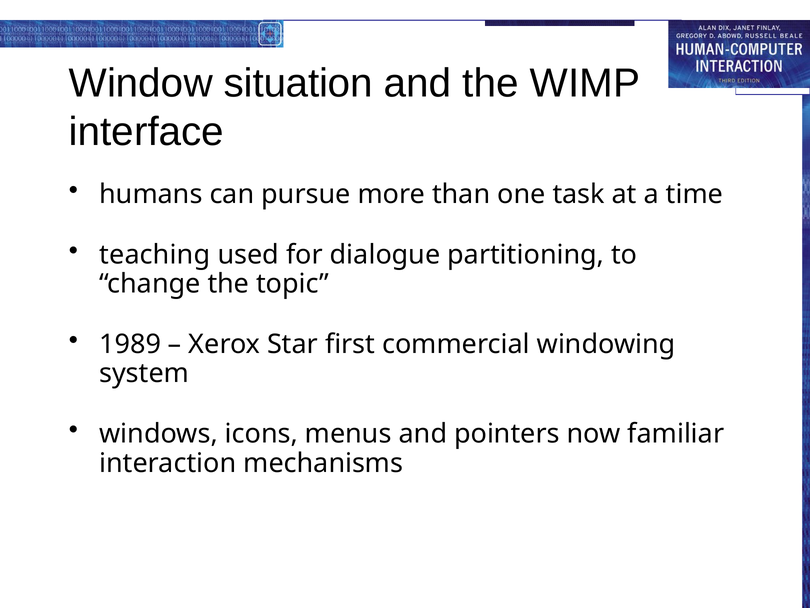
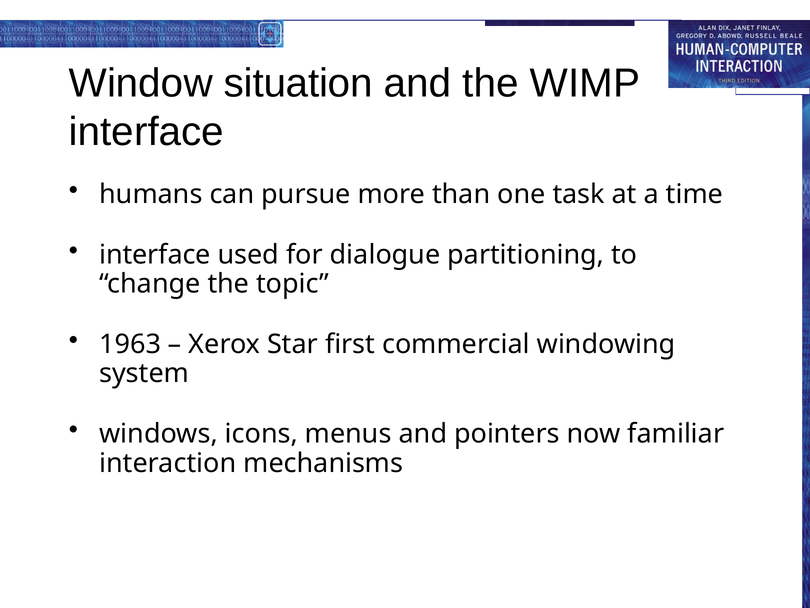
teaching: teaching -> interface (155, 254)
1989: 1989 -> 1963 (130, 344)
